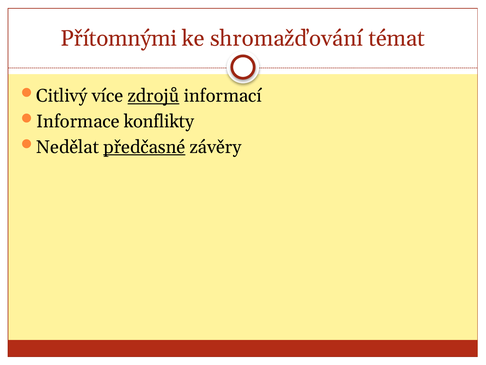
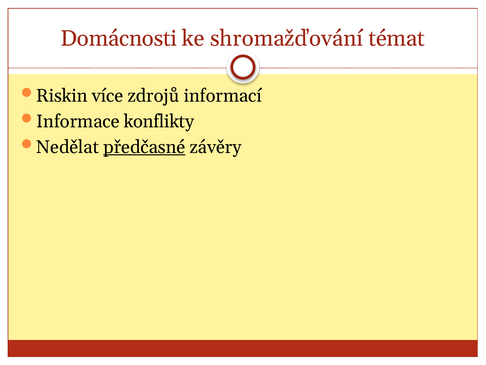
Přítomnými: Přítomnými -> Domácnosti (119, 38)
Citlivý: Citlivý -> Riskin (62, 96)
zdrojů underline: present -> none (154, 96)
